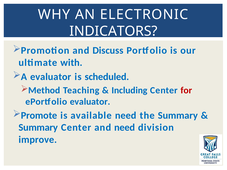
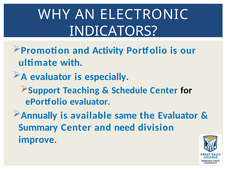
Discuss: Discuss -> Activity (108, 51)
scheduled: scheduled -> especially (107, 77)
Method: Method -> Support (44, 90)
Including: Including -> Schedule (129, 90)
for colour: red -> black (186, 90)
Promote: Promote -> Annually (39, 116)
available need: need -> same (126, 116)
the Summary: Summary -> Evaluator (178, 116)
